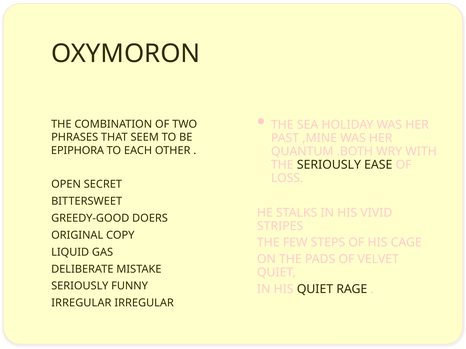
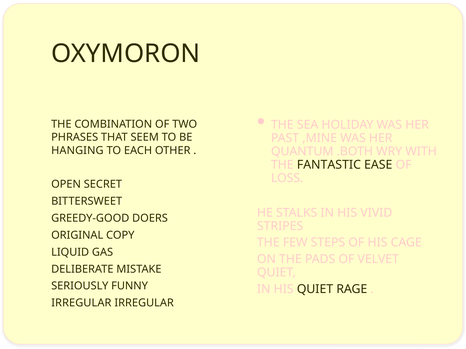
EPIPHORA: EPIPHORA -> HANGING (77, 151)
THE SERIOUSLY: SERIOUSLY -> FANTASTIC (329, 165)
